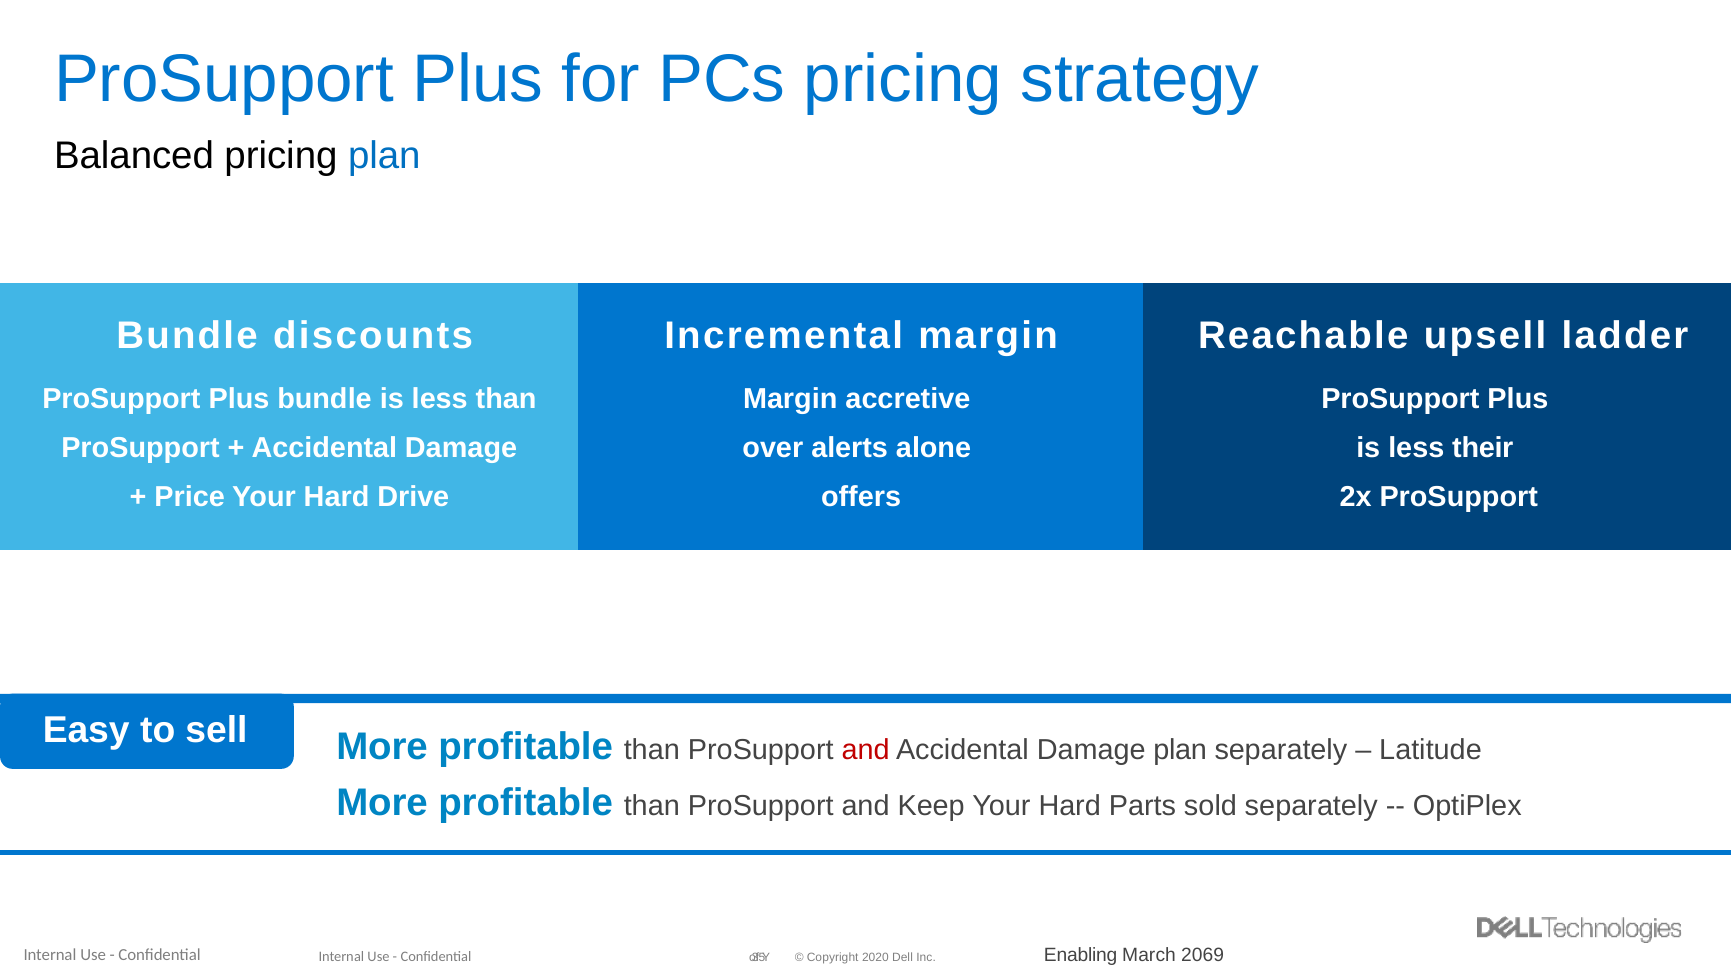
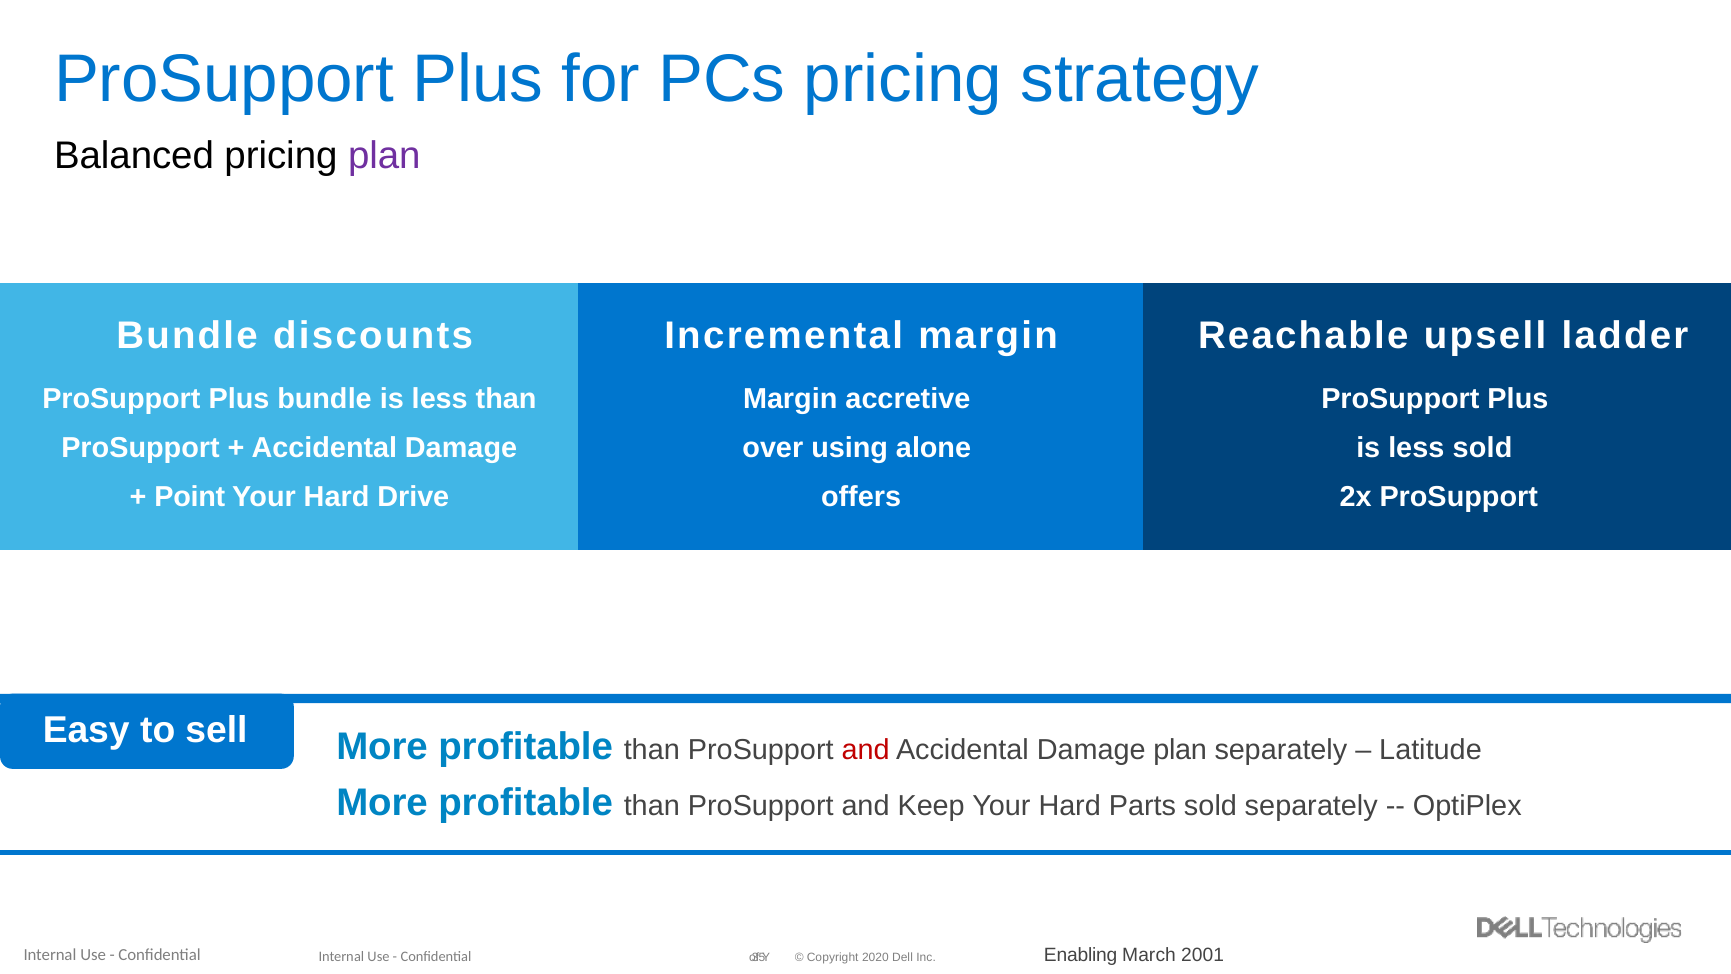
plan colour: blue -> purple (384, 156)
alerts: alerts -> using (850, 448)
less their: their -> sold (1483, 448)
Price: Price -> Point (190, 497)
2069: 2069 -> 2001 (1203, 955)
